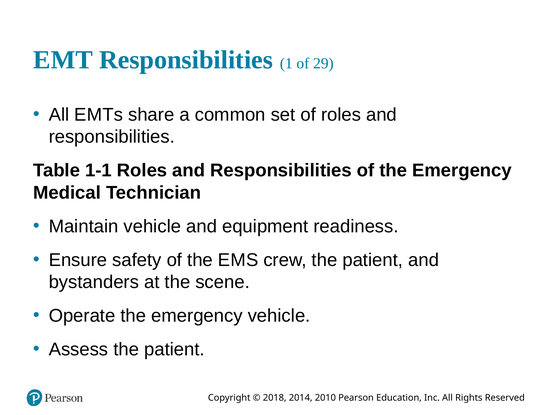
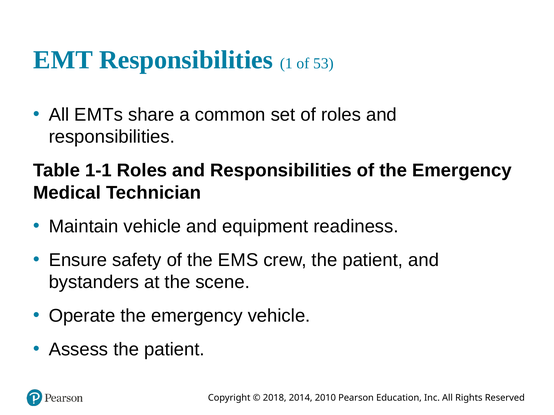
29: 29 -> 53 (323, 64)
